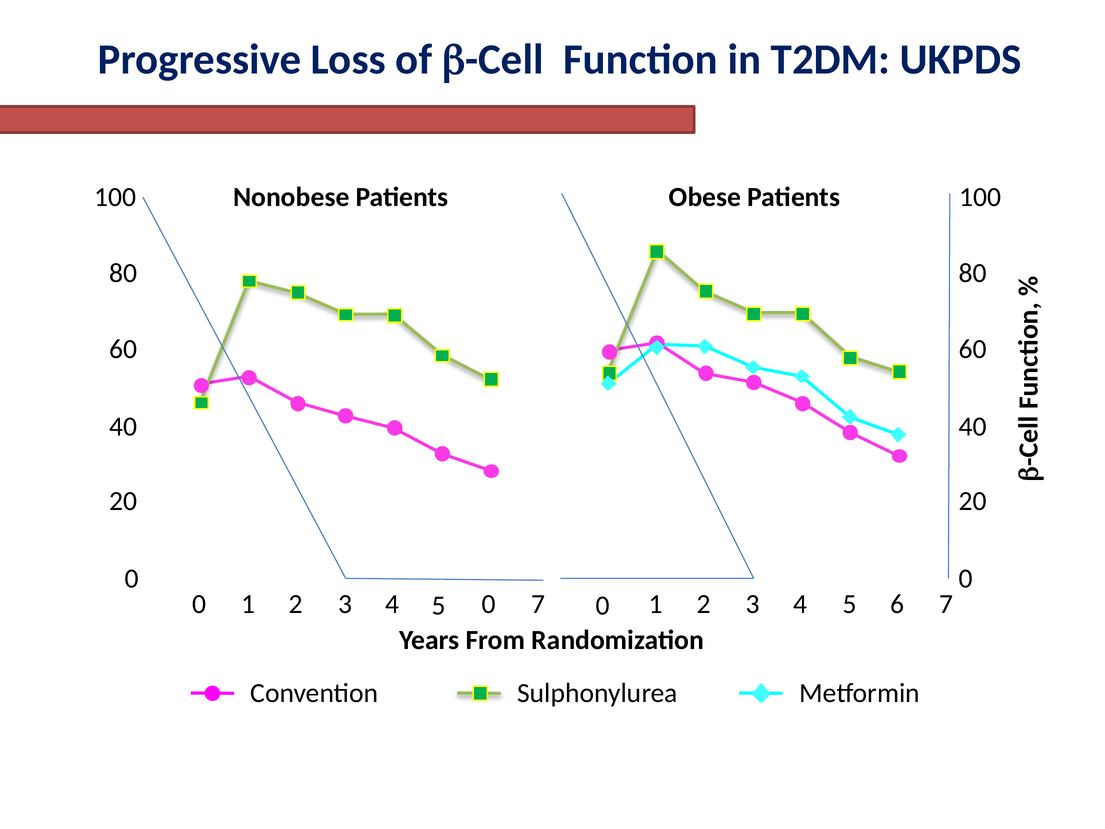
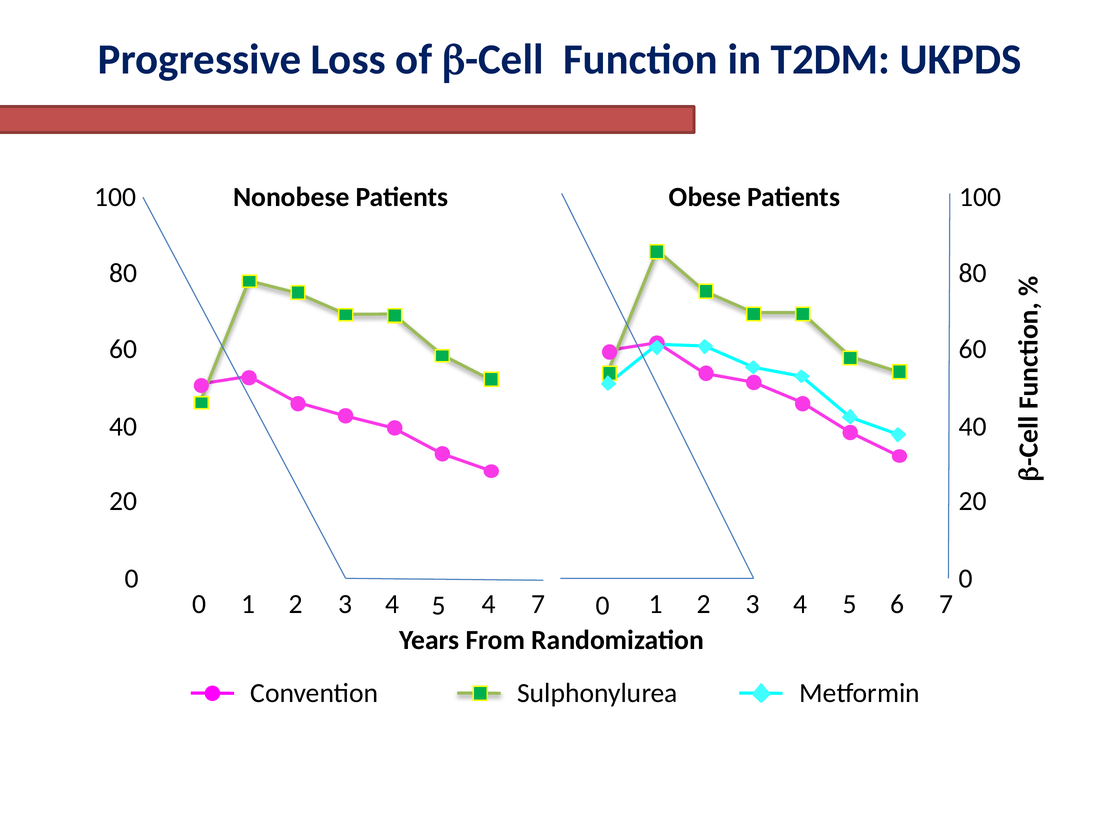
5 0: 0 -> 4 (489, 604)
